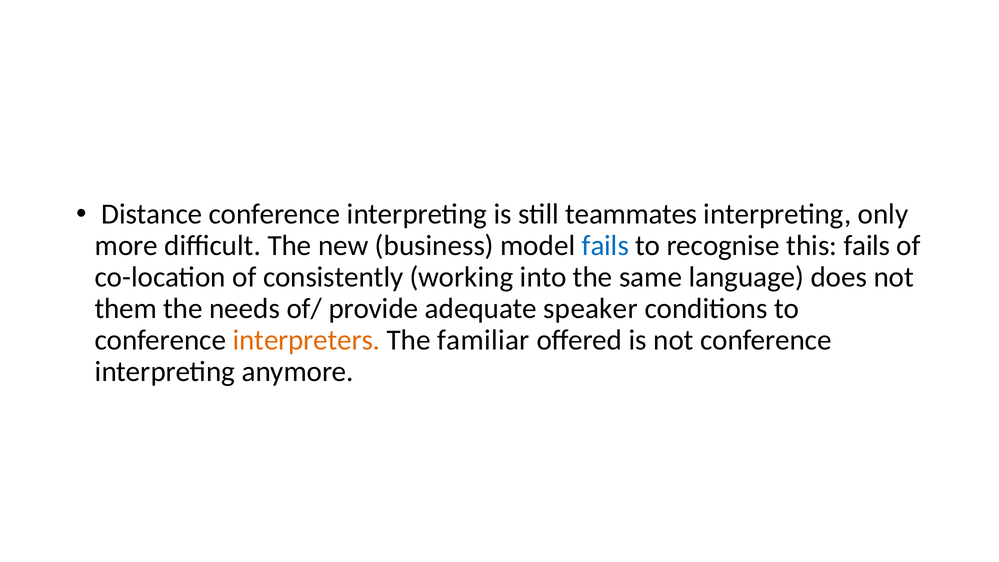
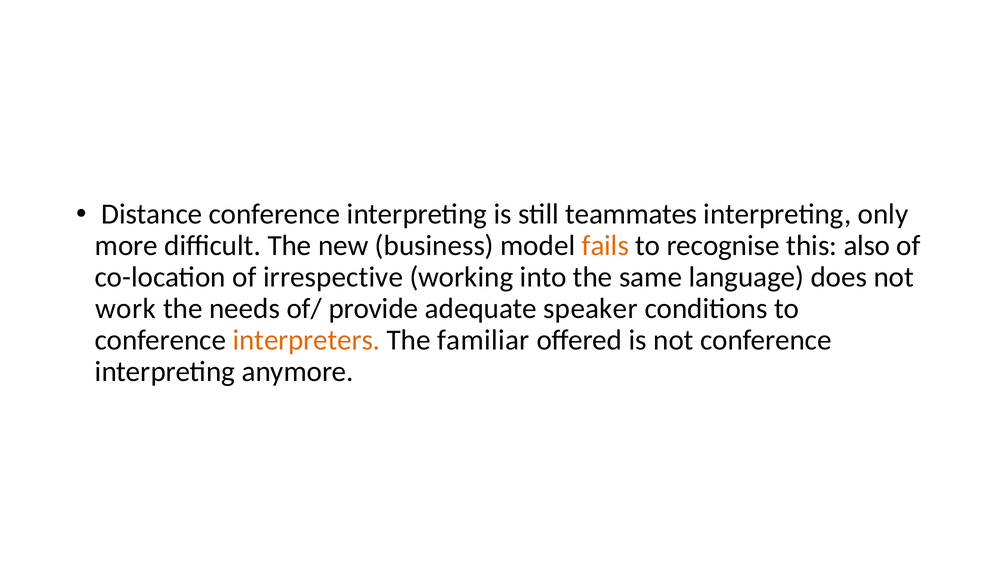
fails colour: blue -> orange (605, 246)
this fails: fails -> also (867, 246)
consistently: consistently -> irrespective (333, 277)
them: them -> work (126, 309)
